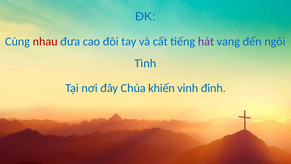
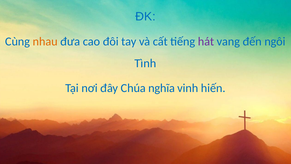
nhau colour: red -> orange (45, 41)
khiến: khiến -> nghĩa (162, 88)
đinh: đinh -> hiến (213, 88)
